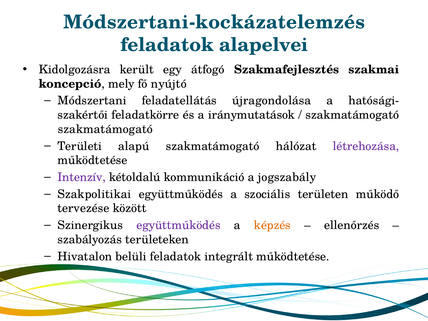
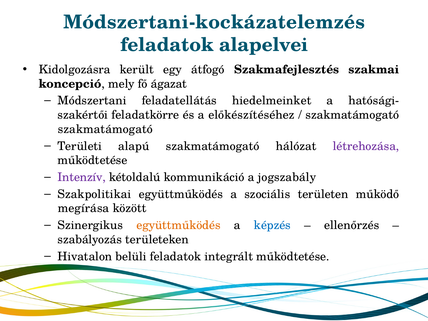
nyújtó: nyújtó -> ágazat (169, 84)
újragondolása: újragondolása -> hiedelmeinket (272, 101)
iránymutatások: iránymutatások -> előkészítéséhez (252, 115)
tervezése: tervezése -> megírása (83, 208)
együttműködés colour: purple -> orange (178, 225)
képzés colour: orange -> blue (272, 225)
